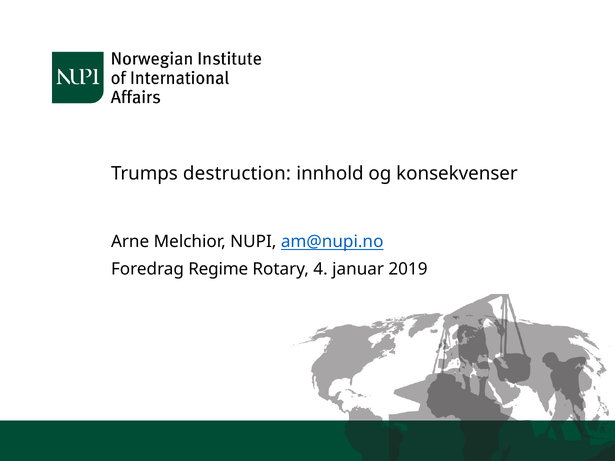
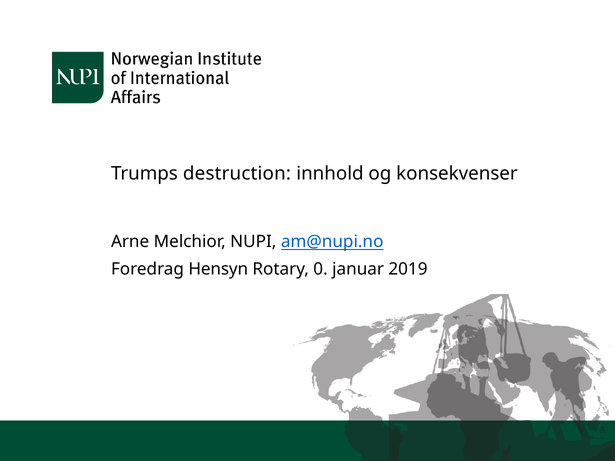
Regime: Regime -> Hensyn (218, 269)
4: 4 -> 0 (321, 269)
